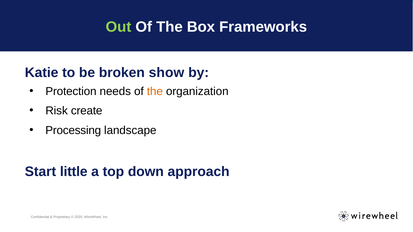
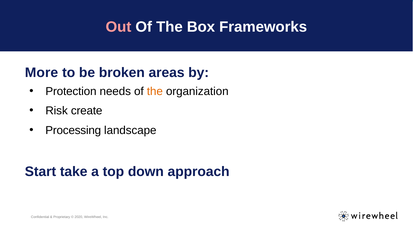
Out colour: light green -> pink (118, 27)
Katie: Katie -> More (42, 73)
show: show -> areas (167, 73)
little: little -> take (74, 172)
